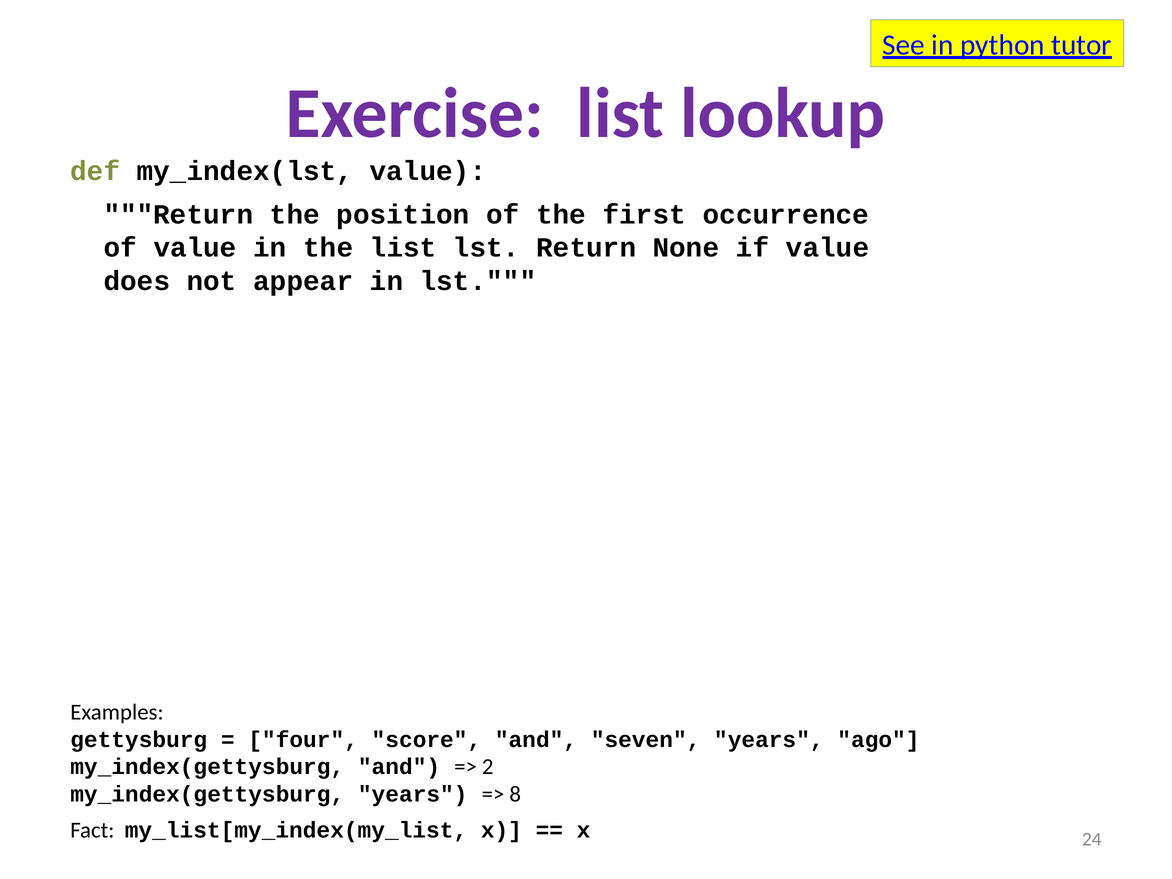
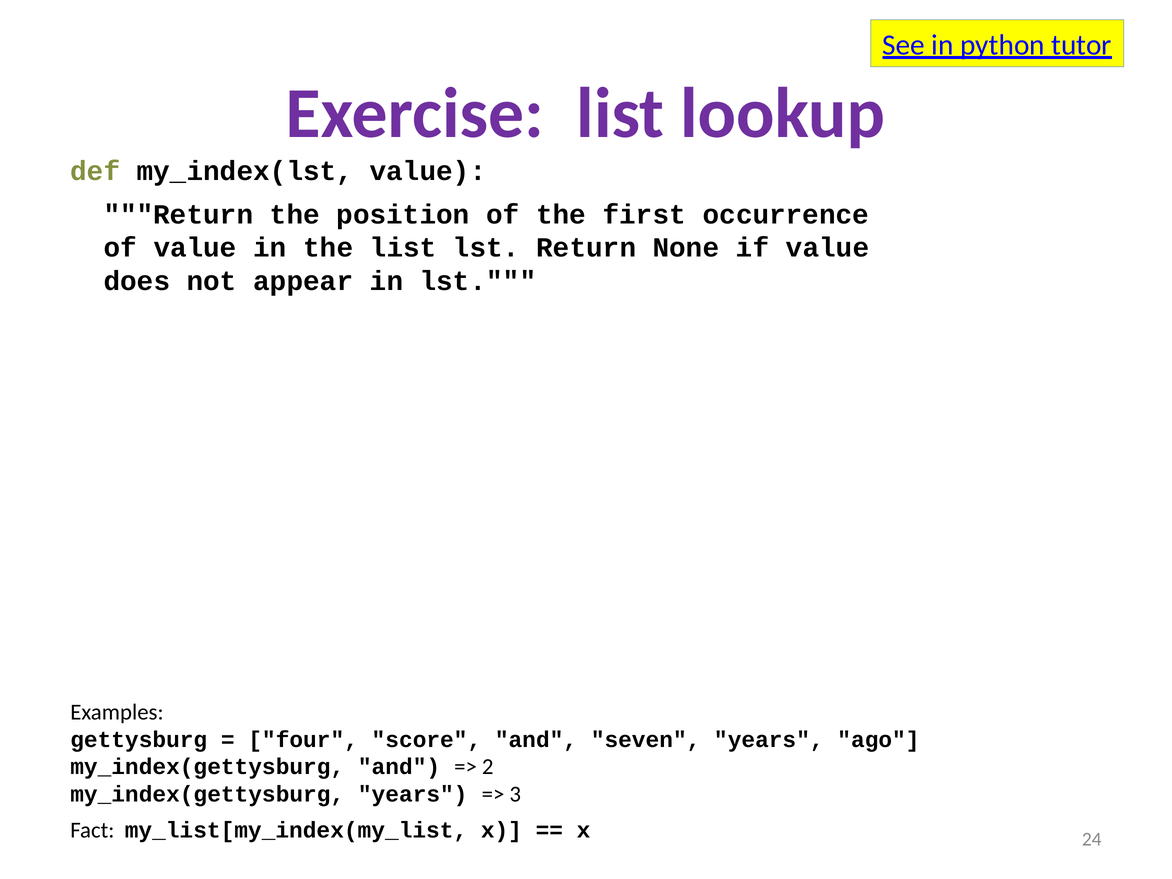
8: 8 -> 3 (515, 794)
